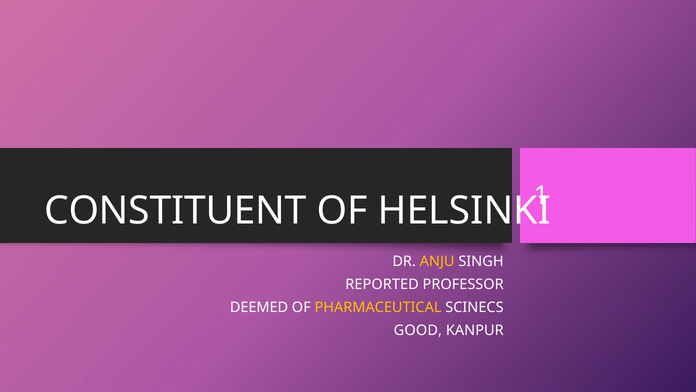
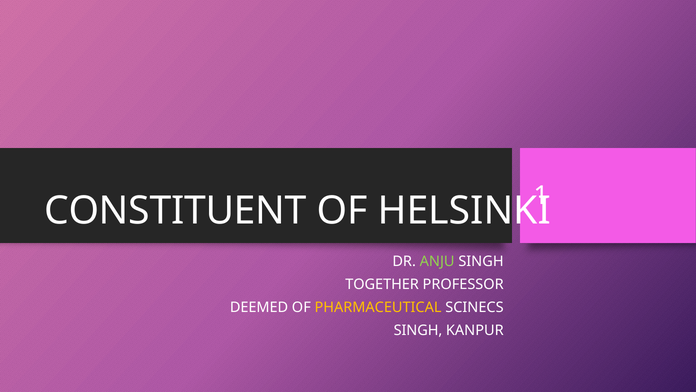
ANJU colour: yellow -> light green (437, 261)
REPORTED: REPORTED -> TOGETHER (382, 284)
GOOD: GOOD -> SINGH (418, 330)
